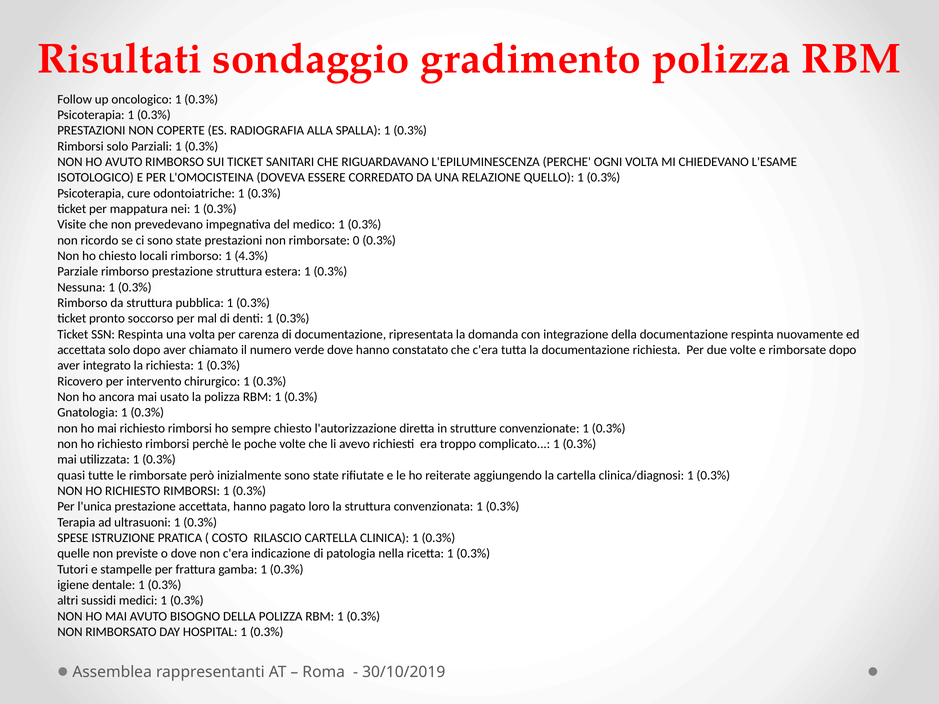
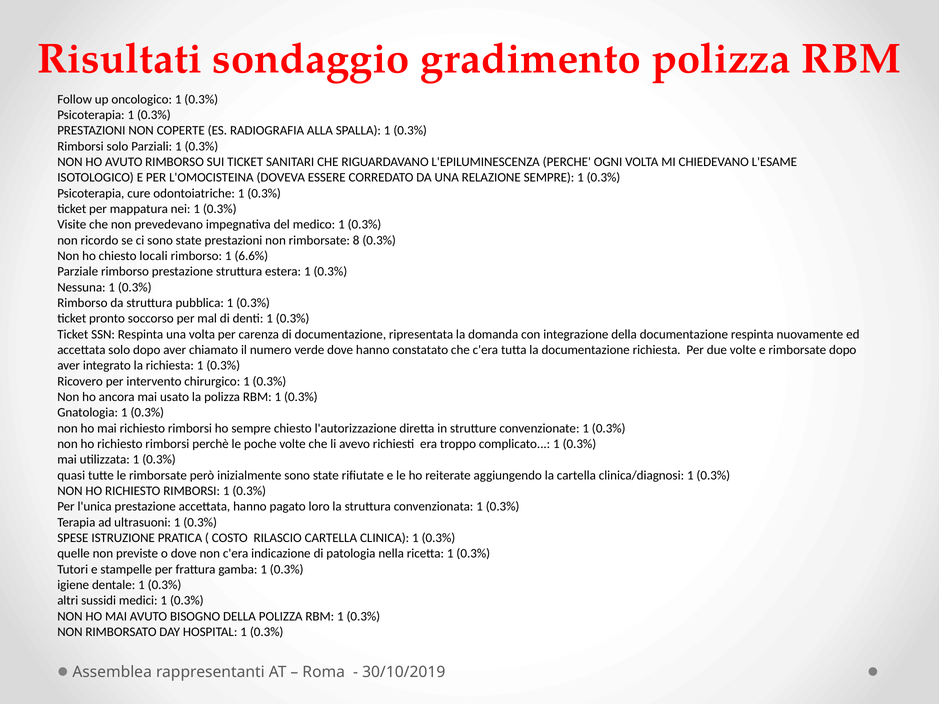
RELAZIONE QUELLO: QUELLO -> SEMPRE (549, 178)
0: 0 -> 8 (356, 240)
4.3%: 4.3% -> 6.6% (251, 256)
